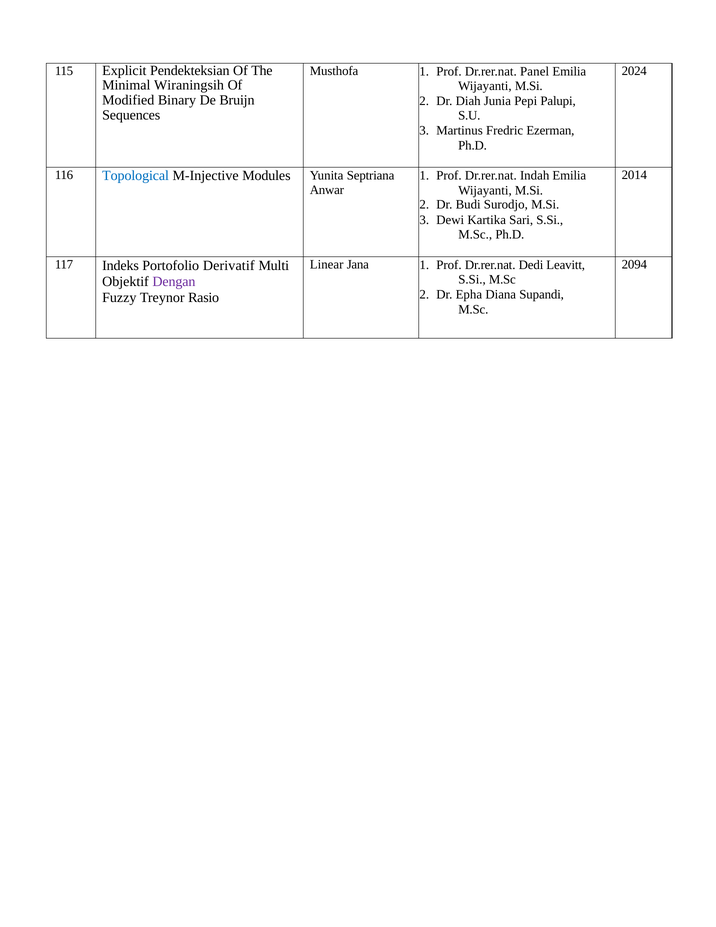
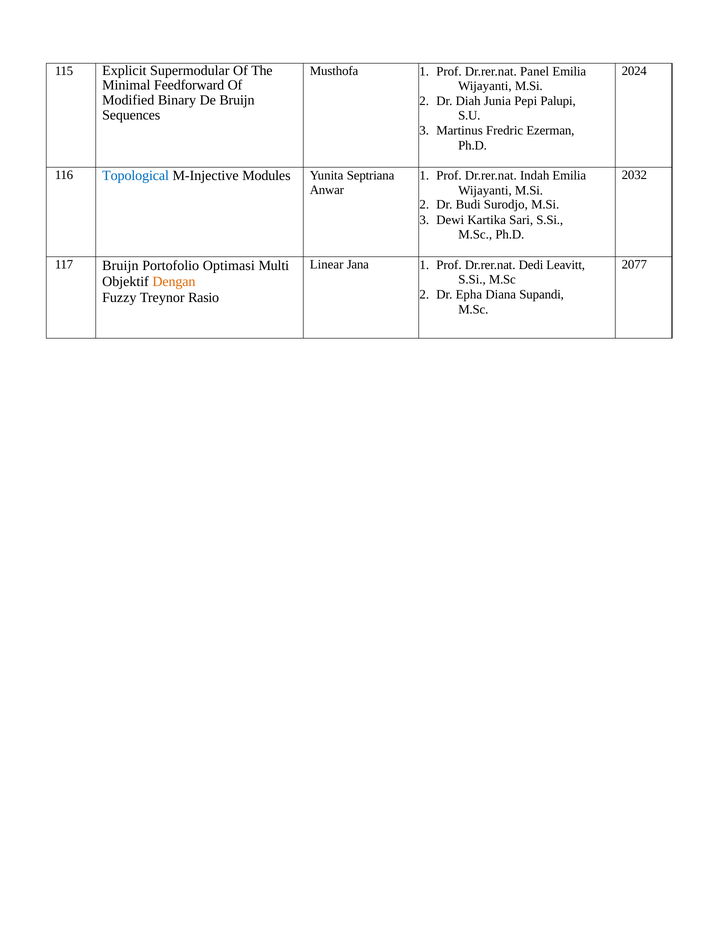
Pendekteksian: Pendekteksian -> Supermodular (190, 70)
Wiraningsih: Wiraningsih -> Feedforward (189, 85)
2014: 2014 -> 2032 (634, 175)
117 Indeks: Indeks -> Bruijn (120, 266)
Derivatif: Derivatif -> Optimasi (229, 266)
2094: 2094 -> 2077 (634, 264)
Dengan colour: purple -> orange (174, 282)
